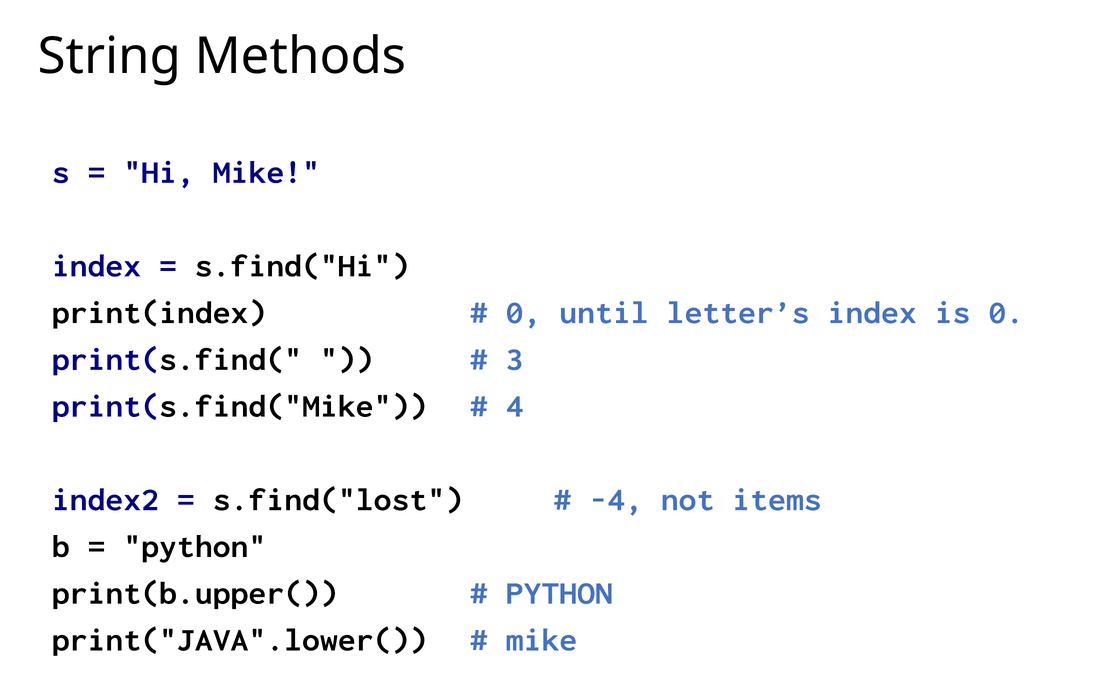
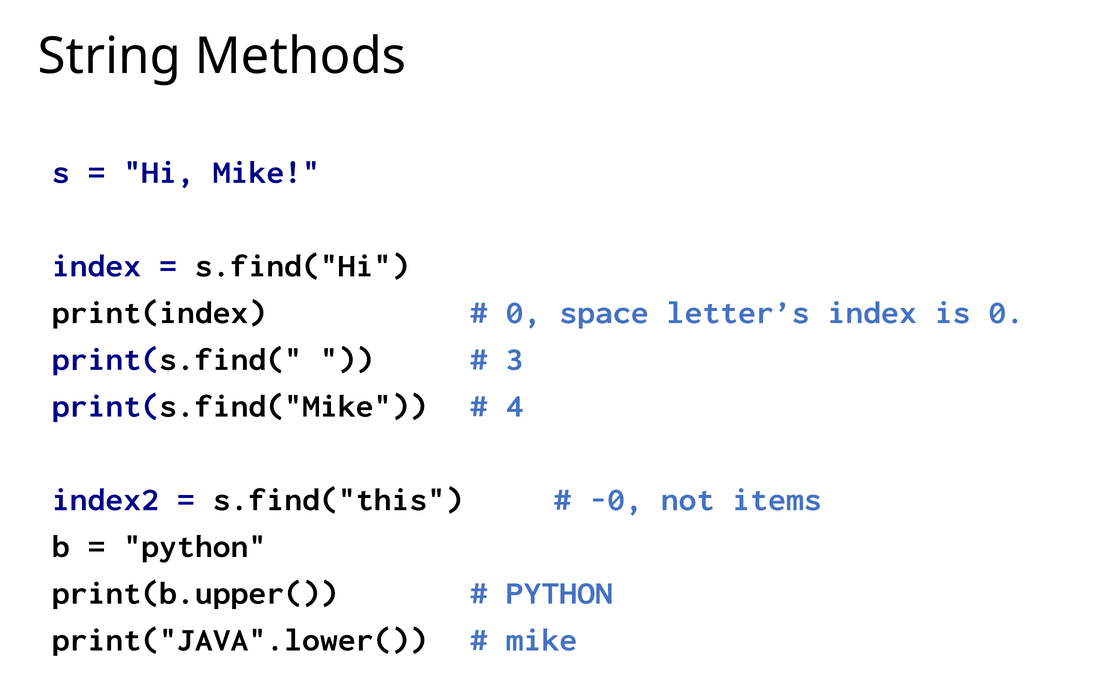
until: until -> space (604, 312)
s.find("lost: s.find("lost -> s.find("this (338, 499)
-4: -4 -> -0 (616, 499)
